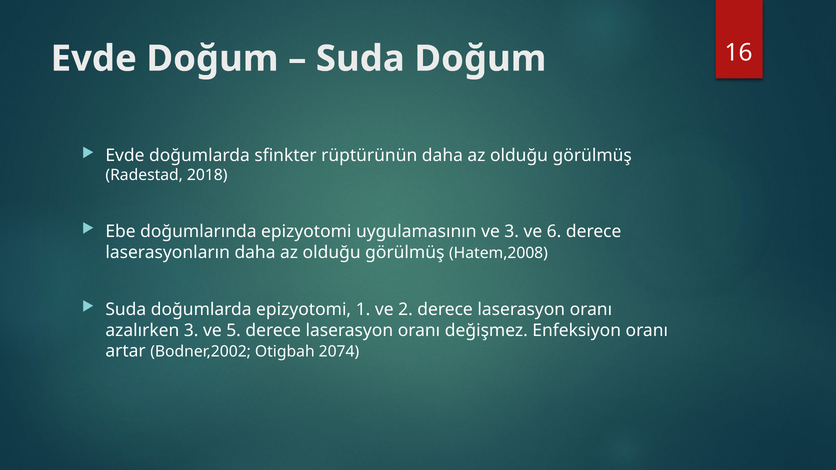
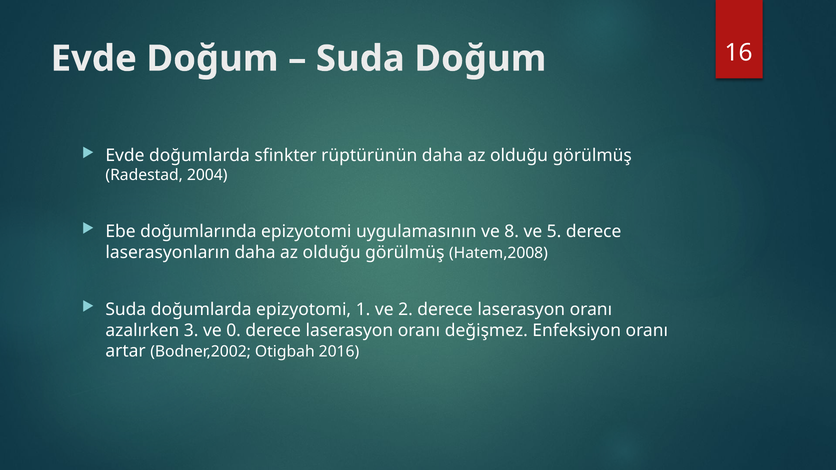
2018: 2018 -> 2004 (207, 175)
ve 3: 3 -> 8 (512, 232)
6: 6 -> 5 (554, 232)
5: 5 -> 0 (234, 331)
2074: 2074 -> 2016 (339, 352)
